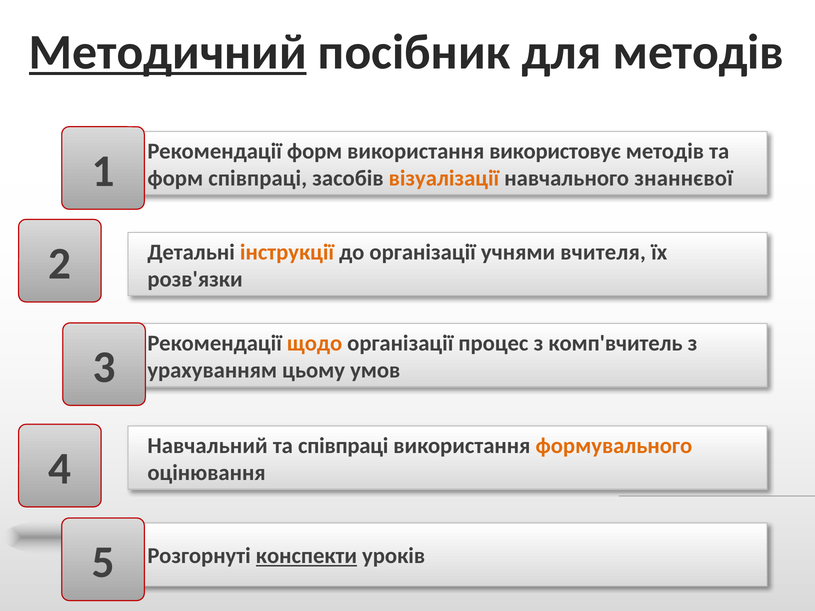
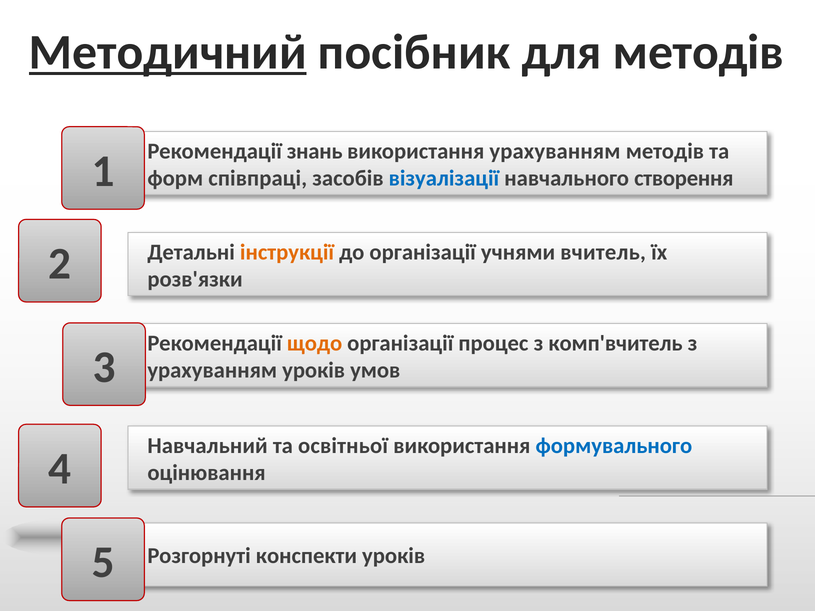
Рекомендації форм: форм -> знань (315, 151)
використання використовує: використовує -> урахуванням (555, 151)
візуалізації colour: orange -> blue (444, 178)
знаннєвої: знаннєвої -> створення (684, 178)
вчителя: вчителя -> вчитель (603, 252)
урахуванням цьому: цьому -> уроків (314, 371)
та співпраці: співпраці -> освітньої (343, 446)
формувального colour: orange -> blue (614, 446)
конспекти underline: present -> none (306, 556)
